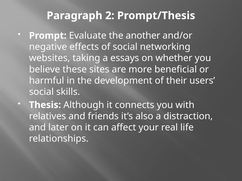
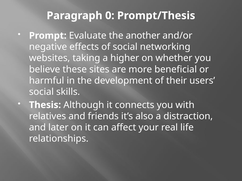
2: 2 -> 0 (110, 16)
essays: essays -> higher (125, 58)
